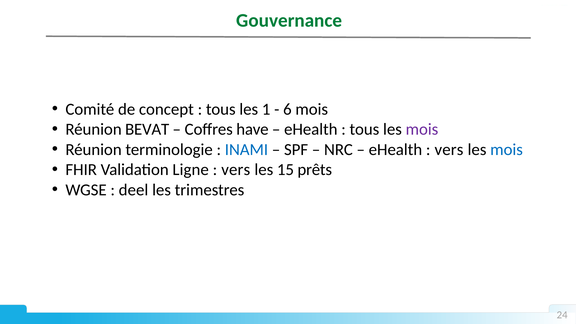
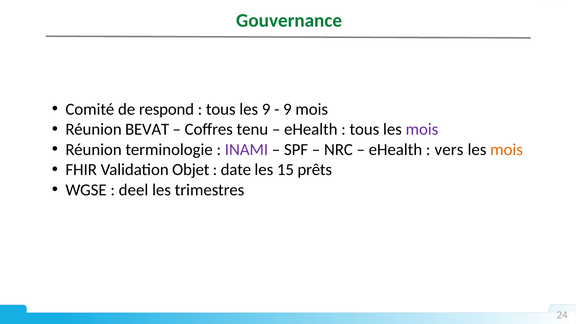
concept: concept -> respond (166, 109)
les 1: 1 -> 9 (266, 109)
6: 6 -> 9 (287, 109)
have: have -> tenu (252, 129)
INAMI colour: blue -> purple (246, 150)
mois colour: blue -> orange (507, 150)
Ligne: Ligne -> Objet (191, 170)
vers: vers -> date (236, 170)
